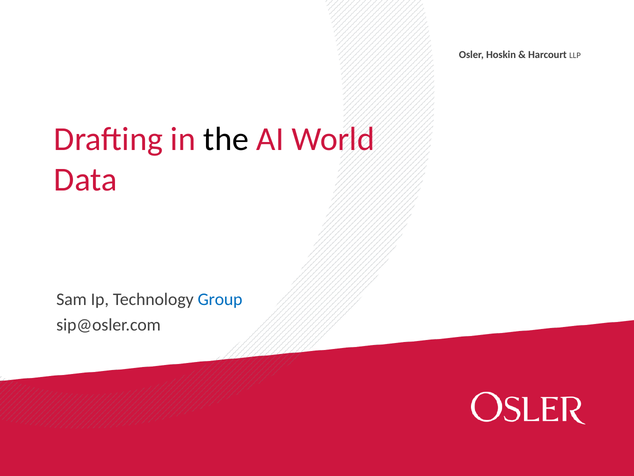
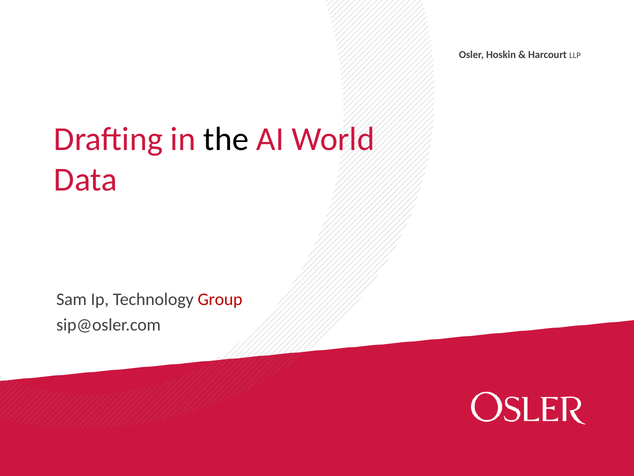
Group colour: blue -> red (220, 299)
